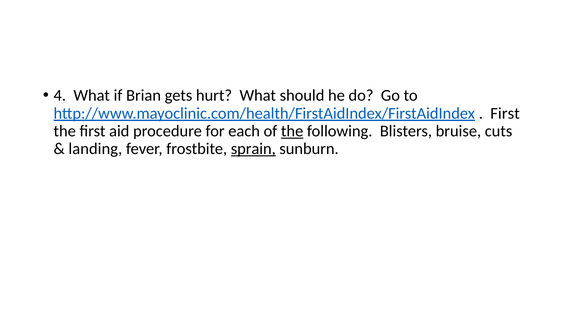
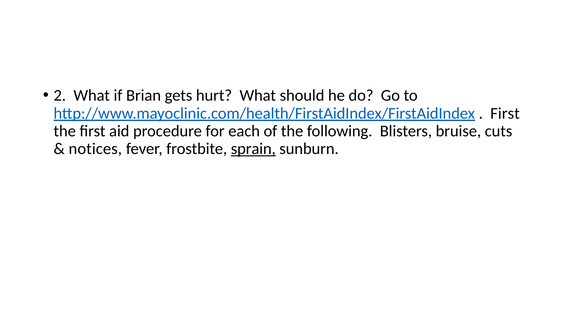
4: 4 -> 2 (60, 95)
the underline: present -> none (292, 131)
landing: landing -> notices (95, 149)
